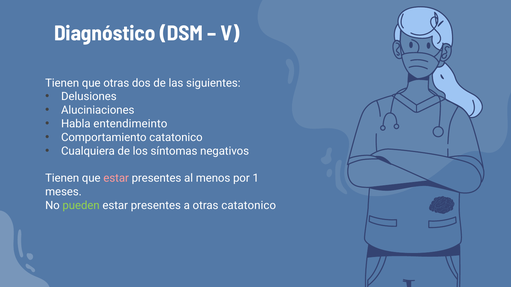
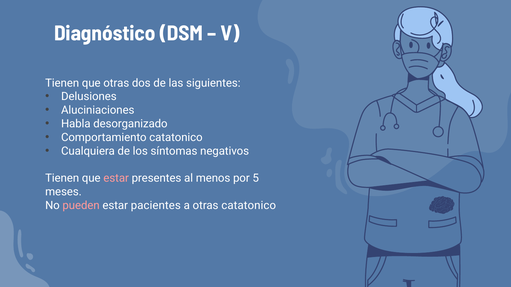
entendimeinto: entendimeinto -> desorganizado (130, 124)
1: 1 -> 5 (256, 178)
pueden colour: light green -> pink (81, 206)
presentes: presentes -> pacientes (156, 206)
